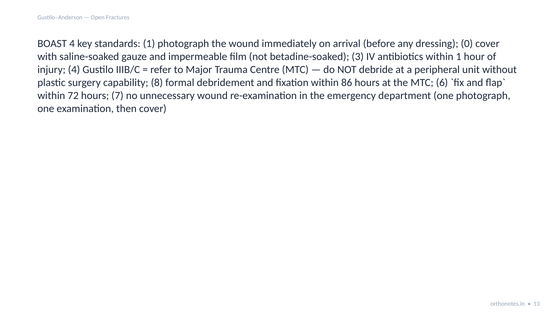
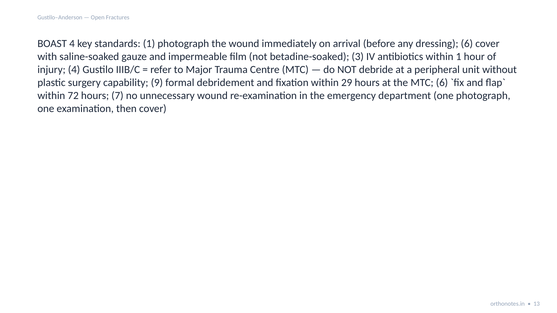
dressing 0: 0 -> 6 (467, 44)
8: 8 -> 9 (157, 83)
86: 86 -> 29 (347, 83)
